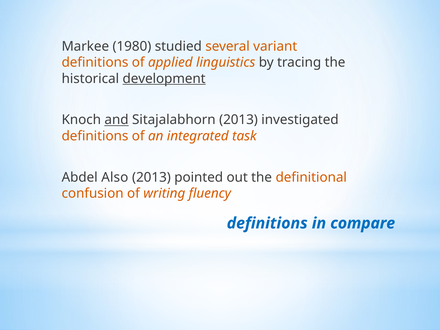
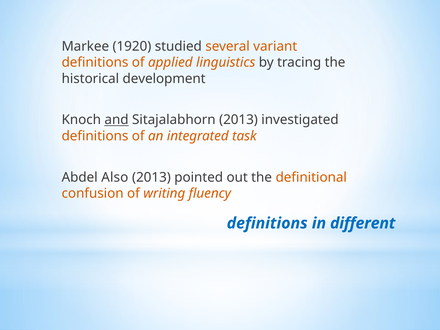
1980: 1980 -> 1920 (132, 46)
development underline: present -> none (164, 79)
compare: compare -> different (363, 223)
